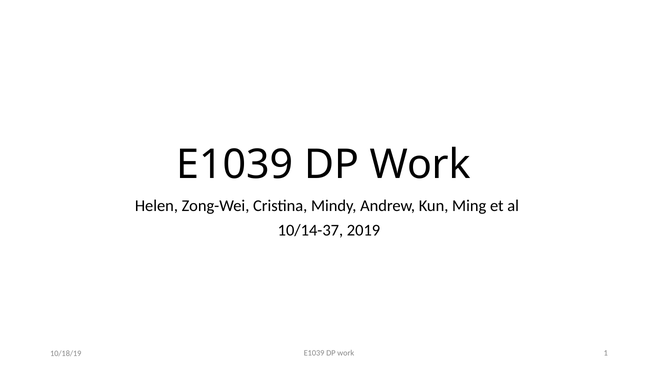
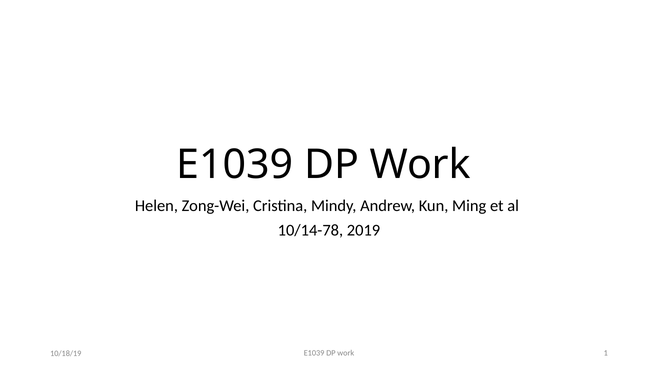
10/14-37: 10/14-37 -> 10/14-78 (310, 230)
